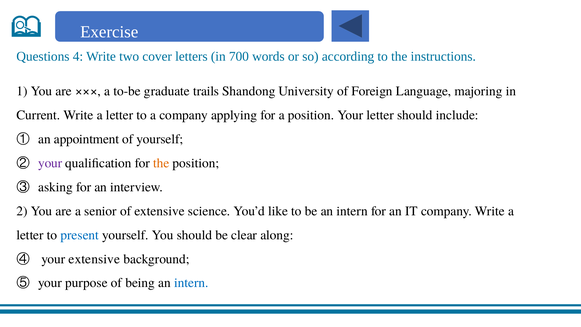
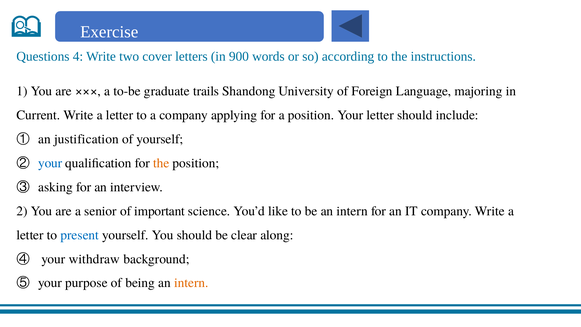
700: 700 -> 900 (239, 56)
appointment: appointment -> justification (86, 139)
your colour: purple -> blue (50, 163)
of extensive: extensive -> important (160, 211)
your extensive: extensive -> withdraw (94, 259)
intern colour: blue -> orange (191, 283)
